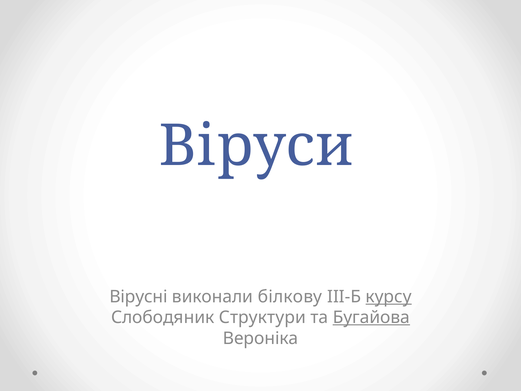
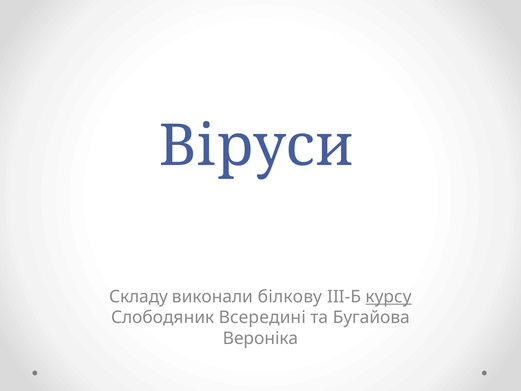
Вірусні: Вірусні -> Складу (139, 296)
Структури: Структури -> Всередині (262, 317)
Бугайова underline: present -> none (371, 317)
